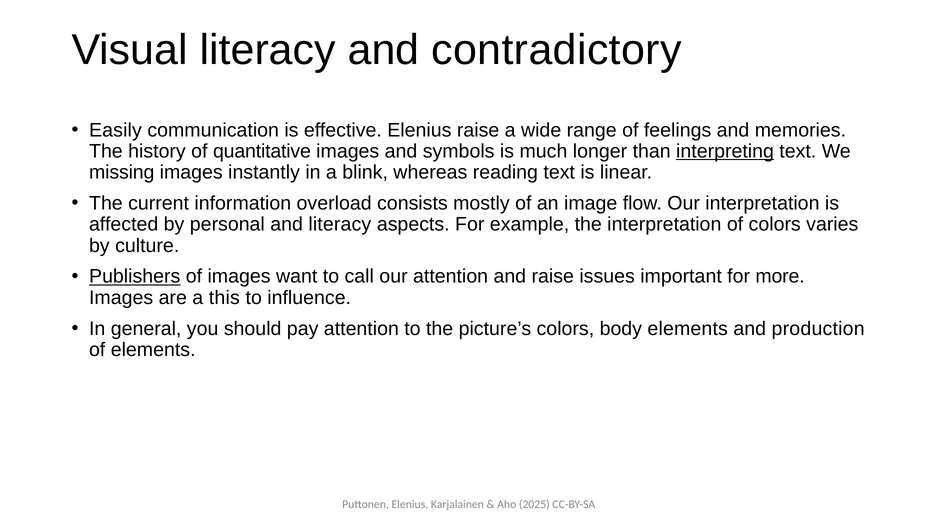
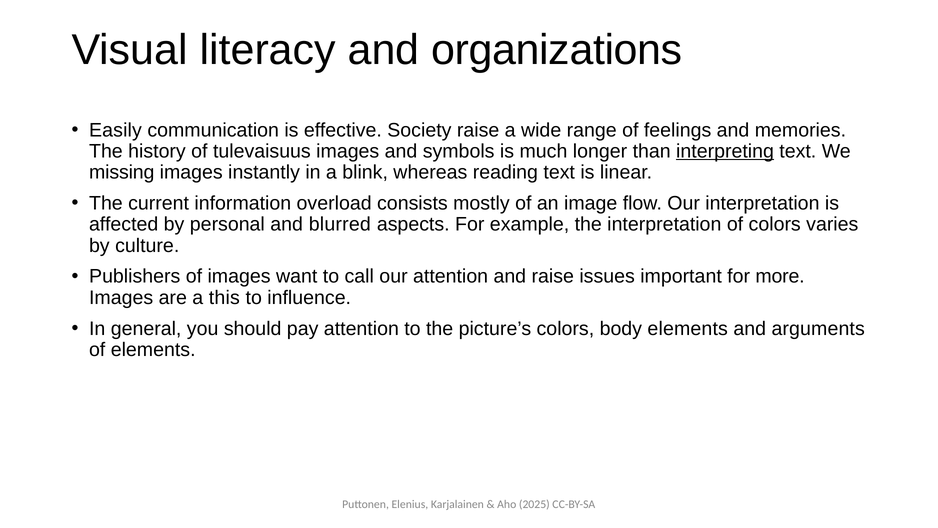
contradictory: contradictory -> organizations (557, 50)
effective Elenius: Elenius -> Society (419, 130)
quantitative: quantitative -> tulevaisuus (262, 151)
and literacy: literacy -> blurred (340, 224)
Publishers underline: present -> none (135, 276)
production: production -> arguments (818, 328)
